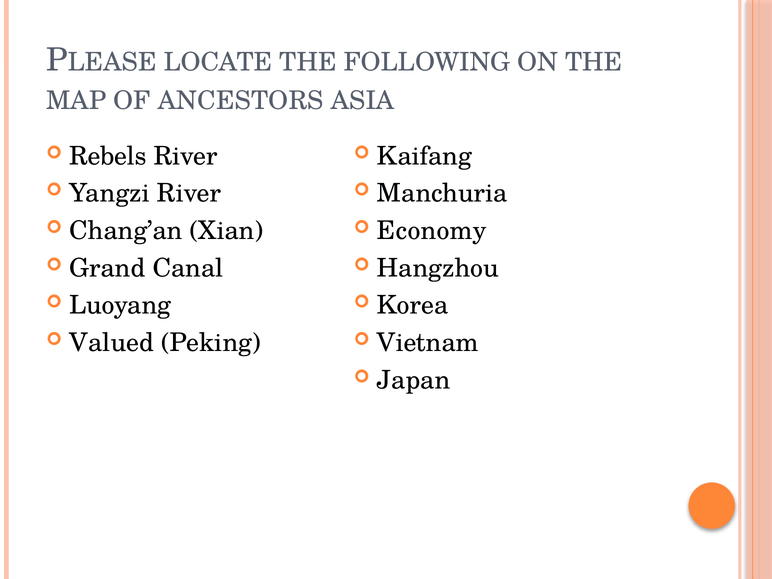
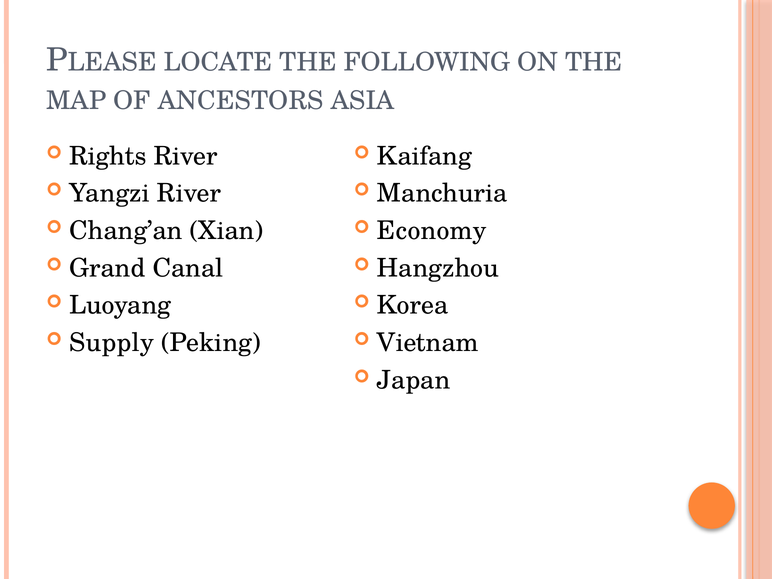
Rebels: Rebels -> Rights (108, 156)
Valued: Valued -> Supply (112, 343)
